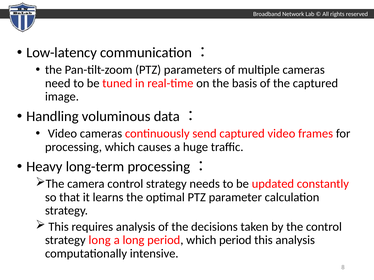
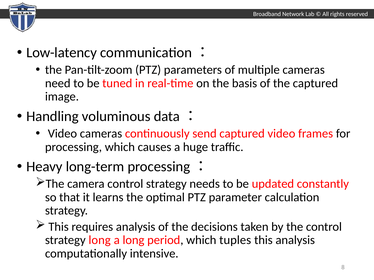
which period: period -> tuples (235, 241)
